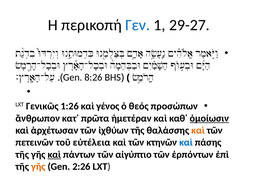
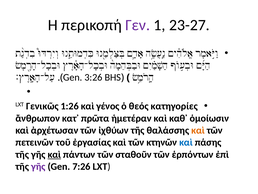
Γεν colour: blue -> purple (138, 25)
29-27: 29-27 -> 23-27 (189, 25)
8:26: 8:26 -> 3:26 (93, 77)
προσώπων: προσώπων -> κατηγορίες (174, 106)
ὁμοίωσιν underline: present -> none (209, 118)
εὐτέλεια: εὐτέλεια -> ἐργασίας (92, 142)
αἰγύπτιο: αἰγύπτιο -> σταθοῦν (134, 154)
γῆς colour: orange -> purple (38, 166)
2:26: 2:26 -> 7:26 (81, 166)
